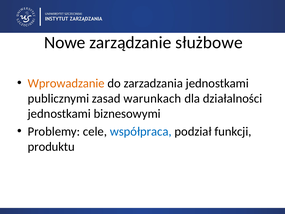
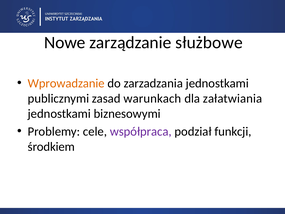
działalności: działalności -> załatwiania (232, 98)
współpraca colour: blue -> purple (141, 131)
produktu: produktu -> środkiem (51, 146)
